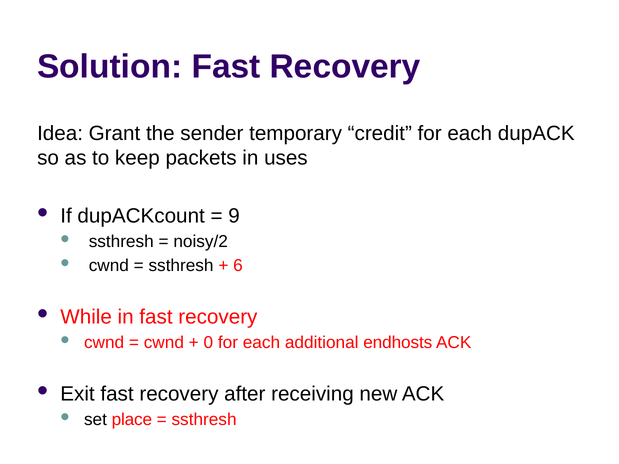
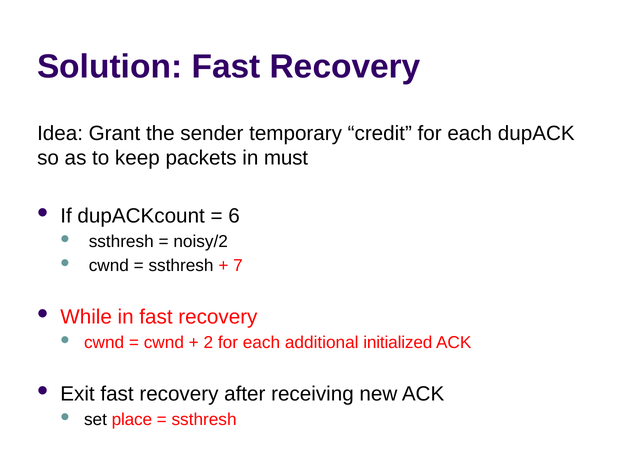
uses: uses -> must (286, 158)
9: 9 -> 6 (234, 216)
6: 6 -> 7 (238, 266)
0: 0 -> 2 (208, 343)
endhosts: endhosts -> initialized (398, 343)
